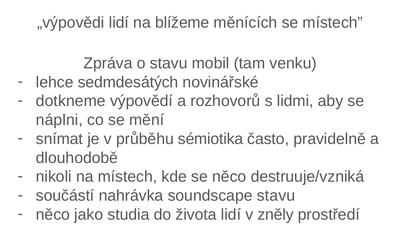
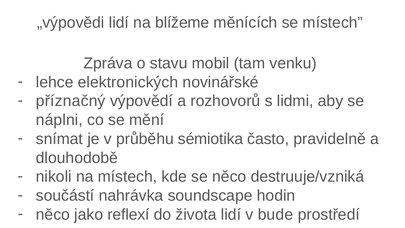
sedmdesátých: sedmdesátých -> elektronických (128, 82)
dotkneme: dotkneme -> příznačný (71, 101)
soundscape stavu: stavu -> hodin (276, 196)
studia: studia -> reflexí (129, 214)
zněly: zněly -> bude (275, 214)
